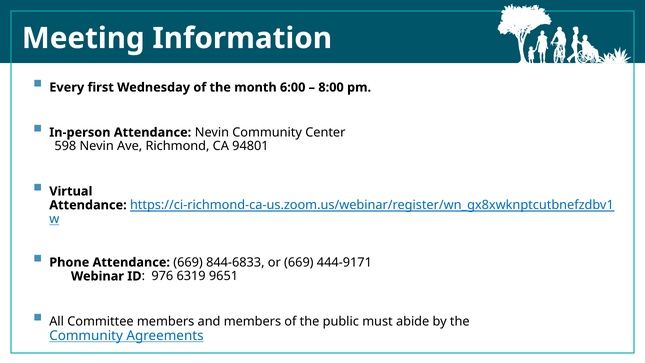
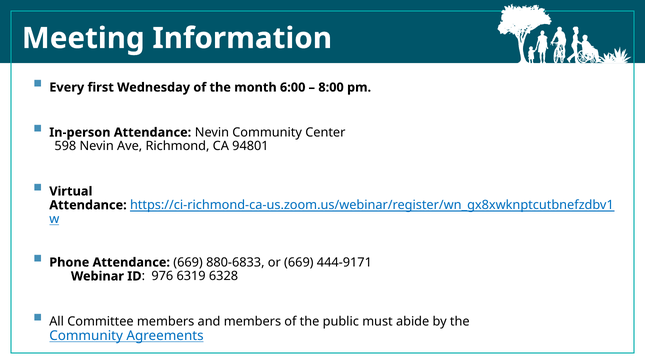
844-6833: 844-6833 -> 880-6833 (235, 262)
9651: 9651 -> 6328 (224, 276)
